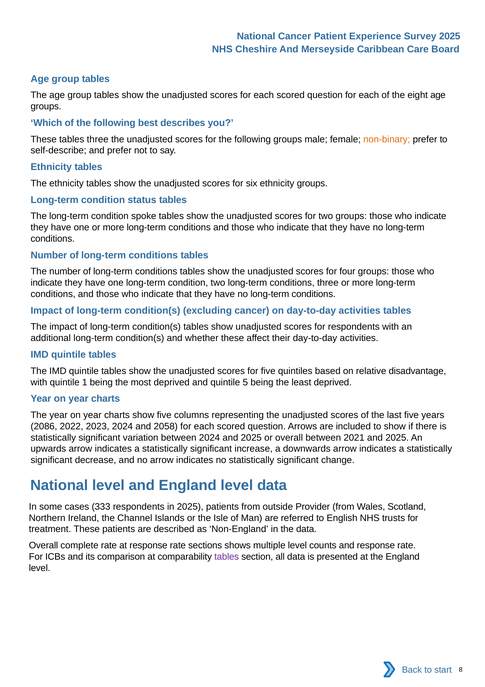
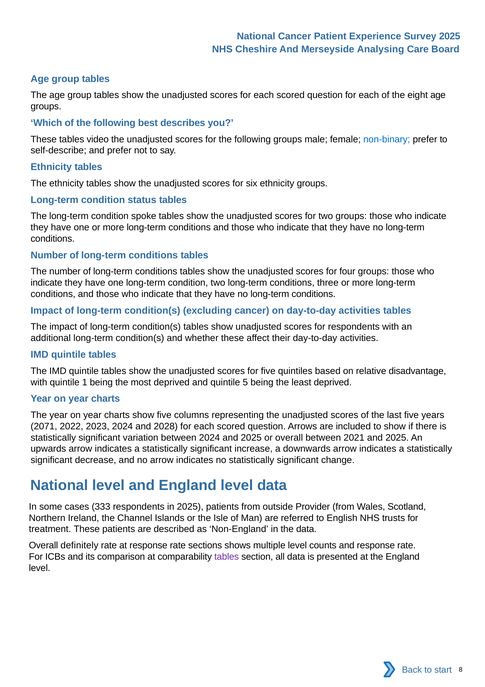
Caribbean: Caribbean -> Analysing (381, 49)
tables three: three -> video (98, 139)
non-binary colour: orange -> blue (387, 139)
2086: 2086 -> 2071 (44, 426)
2058: 2058 -> 2028 (166, 426)
complete: complete -> definitely (79, 545)
